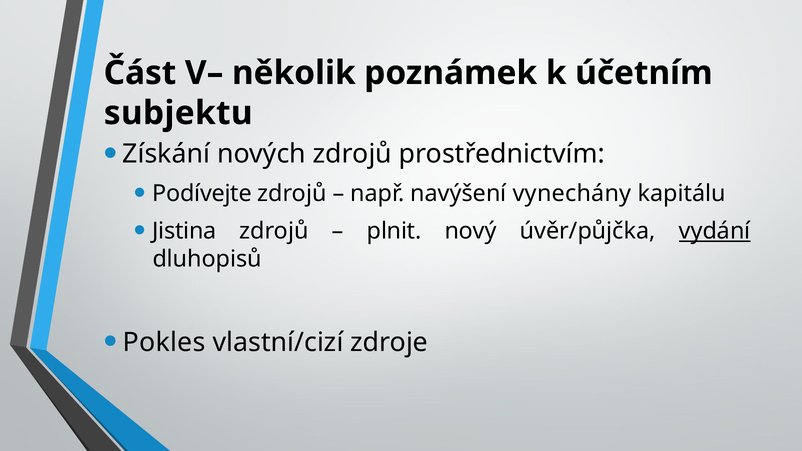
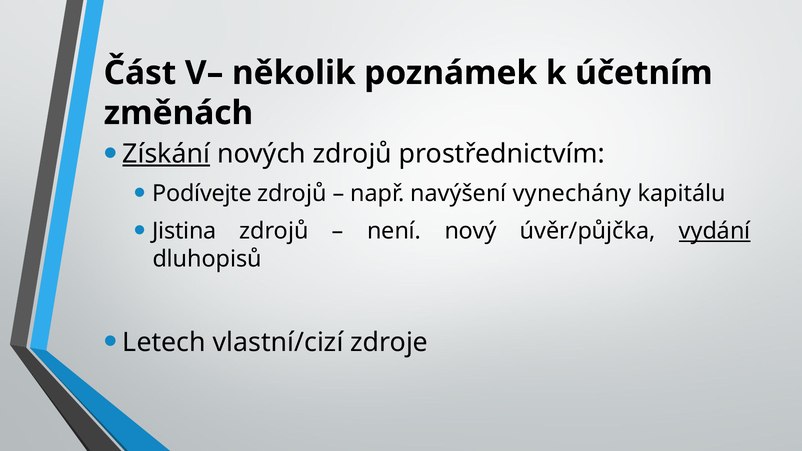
subjektu: subjektu -> změnách (178, 113)
Získání underline: none -> present (166, 154)
plnit: plnit -> není (394, 231)
Pokles: Pokles -> Letech (164, 343)
